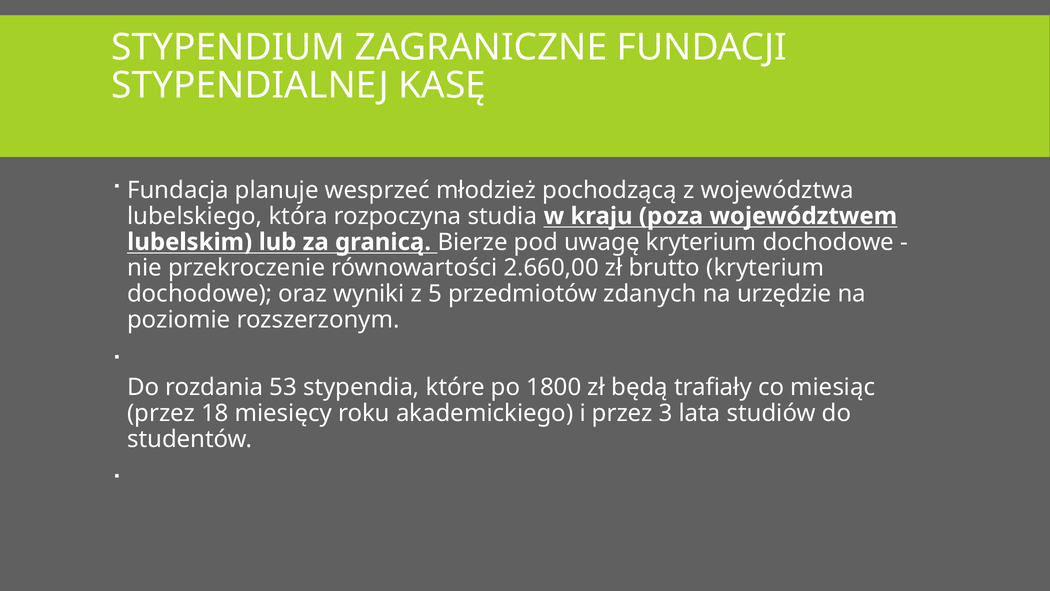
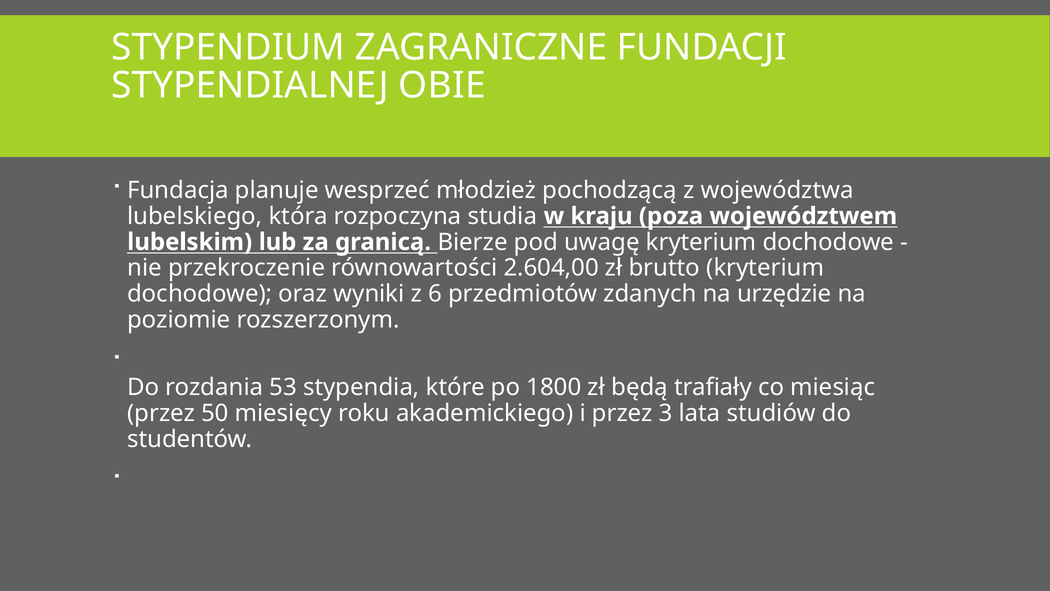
KASĘ: KASĘ -> OBIE (442, 85)
2.660,00: 2.660,00 -> 2.604,00 (551, 268)
5: 5 -> 6 (435, 294)
18: 18 -> 50 (215, 413)
